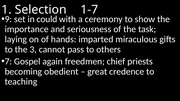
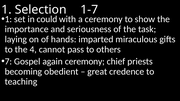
9: 9 -> 1 (8, 19)
3: 3 -> 4 (33, 50)
again freedmen: freedmen -> ceremony (85, 62)
